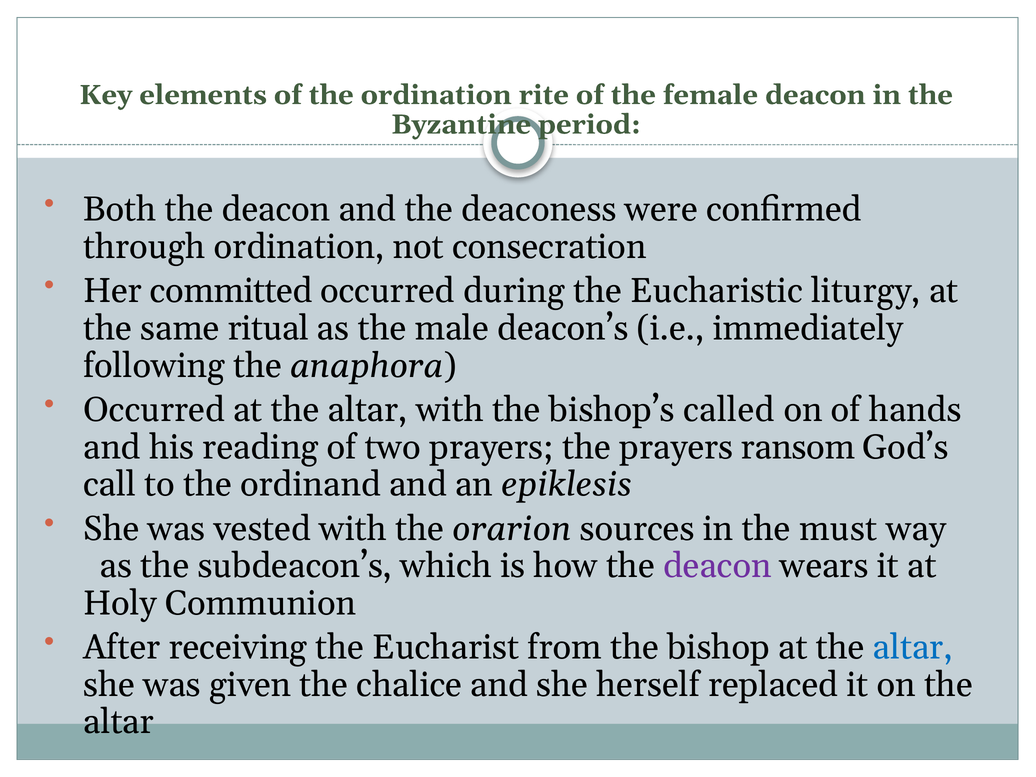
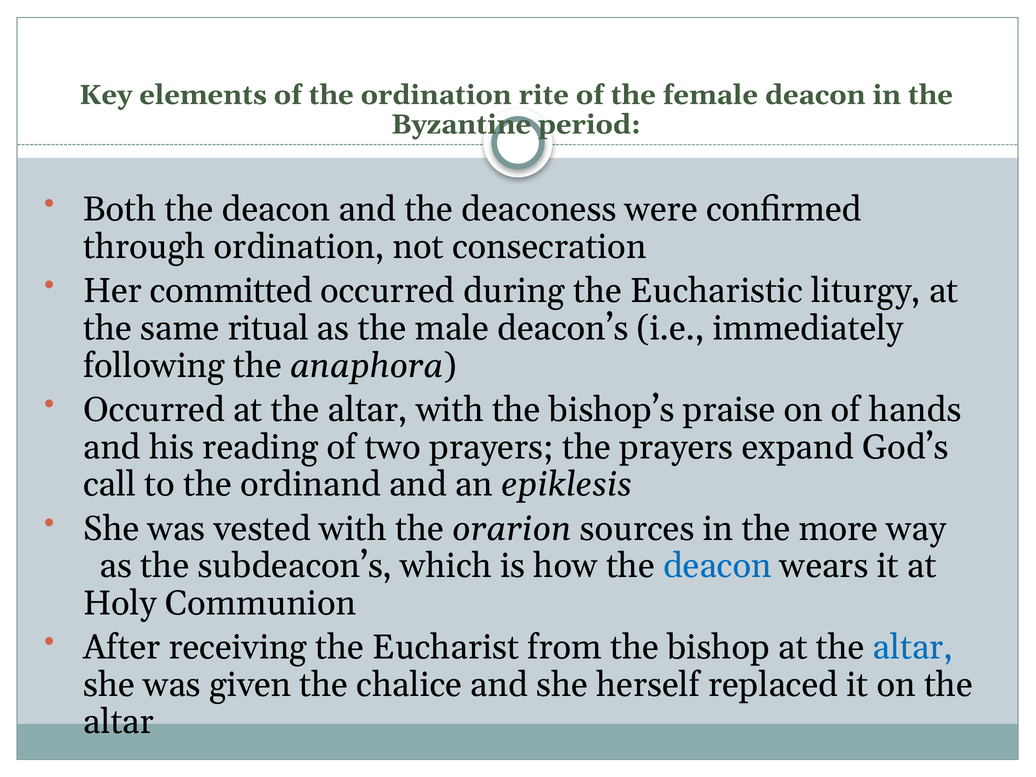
called: called -> praise (729, 410)
ransom: ransom -> expand (798, 447)
must: must -> more (838, 529)
deacon colour: purple -> blue (717, 566)
